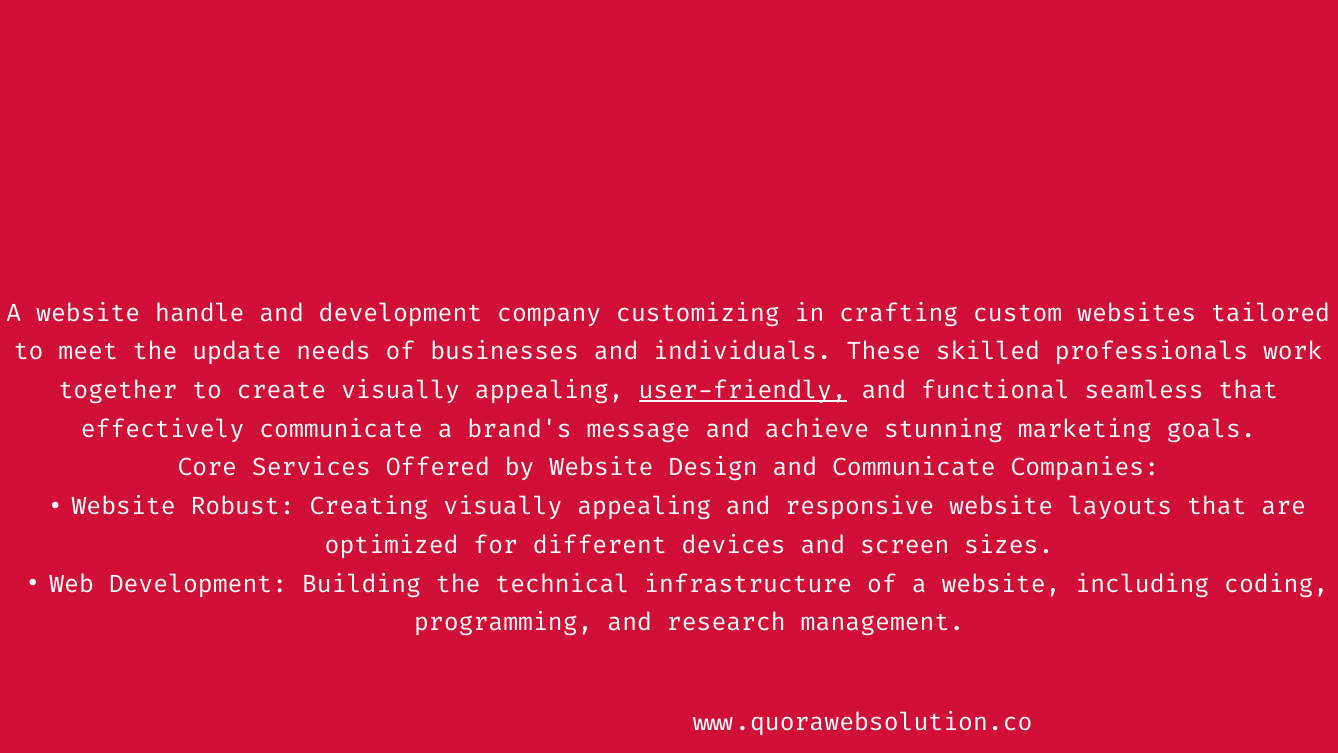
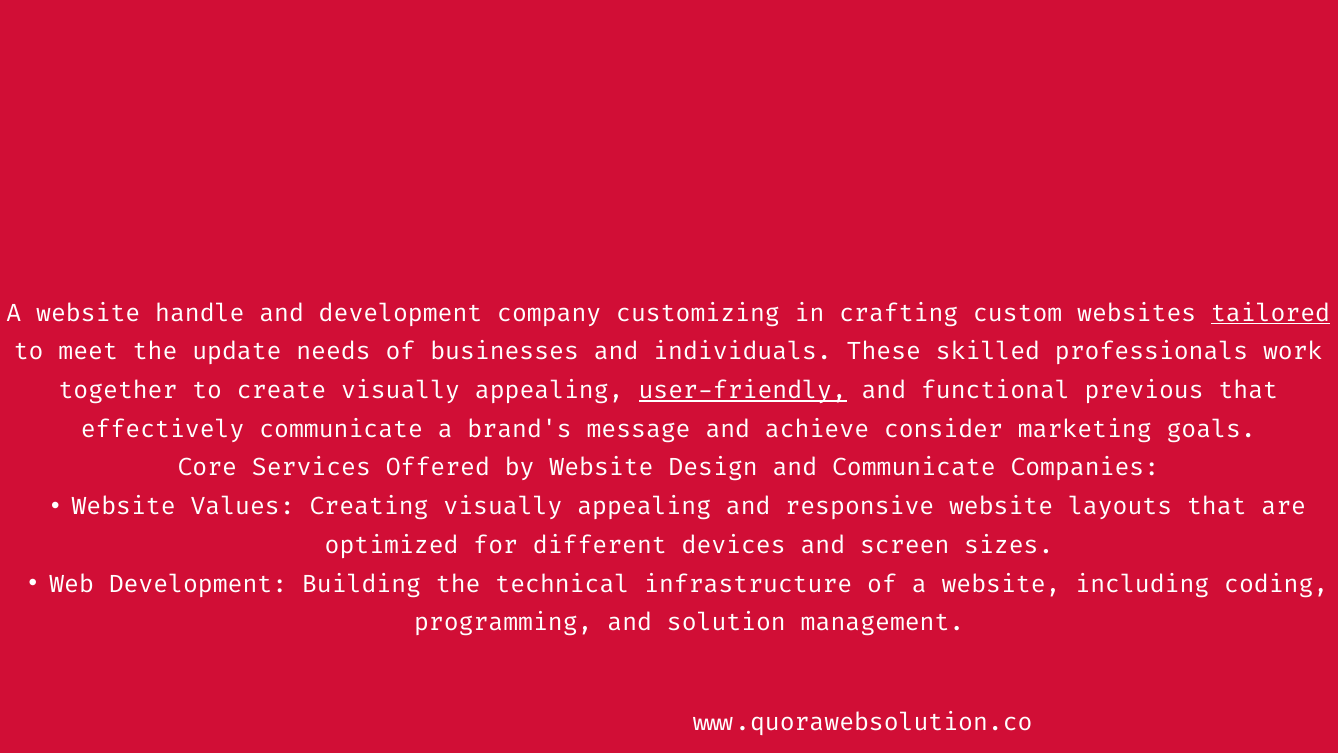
tailored underline: none -> present (1271, 313)
seamless: seamless -> previous (1144, 390)
stunning: stunning -> consider (943, 429)
Robust: Robust -> Values (243, 506)
research: research -> solution (726, 622)
